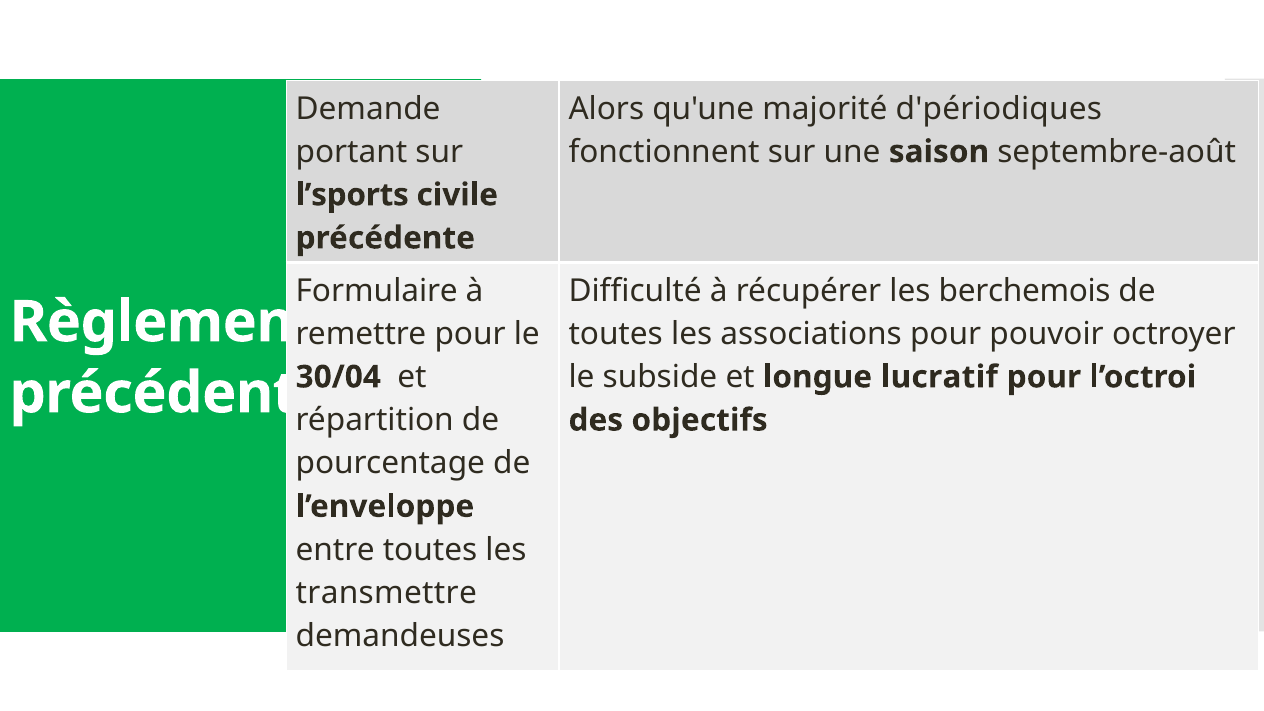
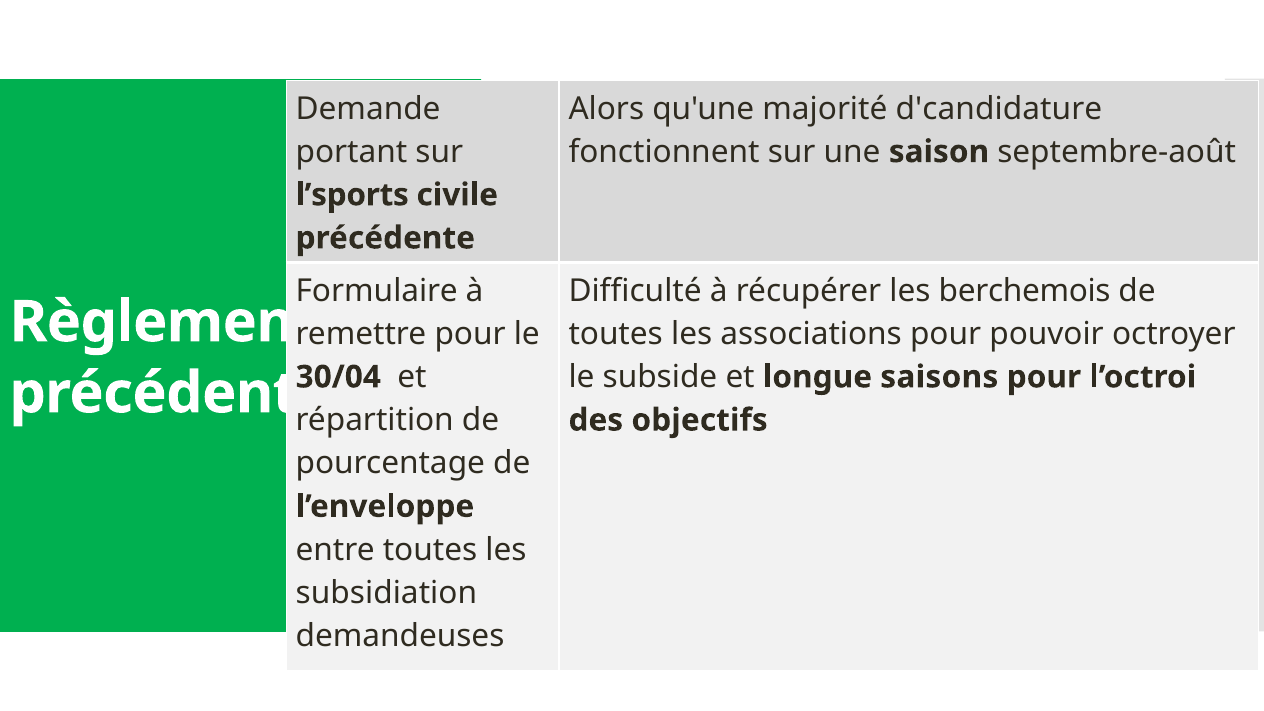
d'périodiques: d'périodiques -> d'candidature (999, 109)
lucratif: lucratif -> saisons (939, 377)
transmettre: transmettre -> subsidiation (386, 593)
